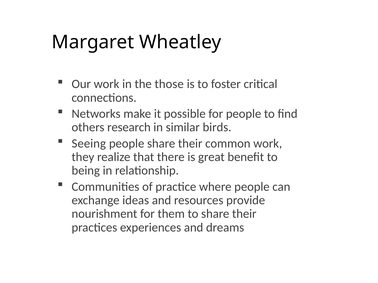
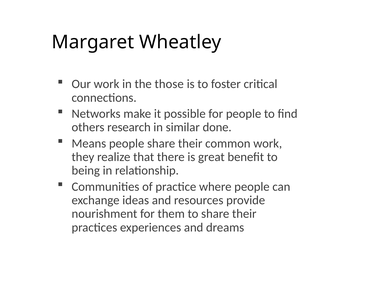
birds: birds -> done (217, 128)
Seeing: Seeing -> Means (89, 144)
